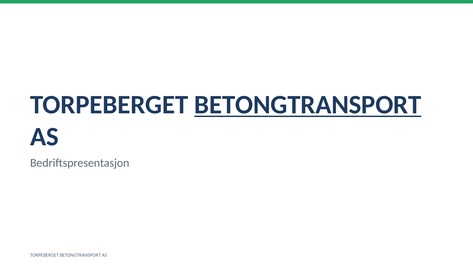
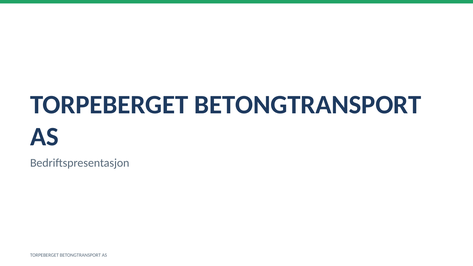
BETONGTRANSPORT underline: present -> none (308, 105)
